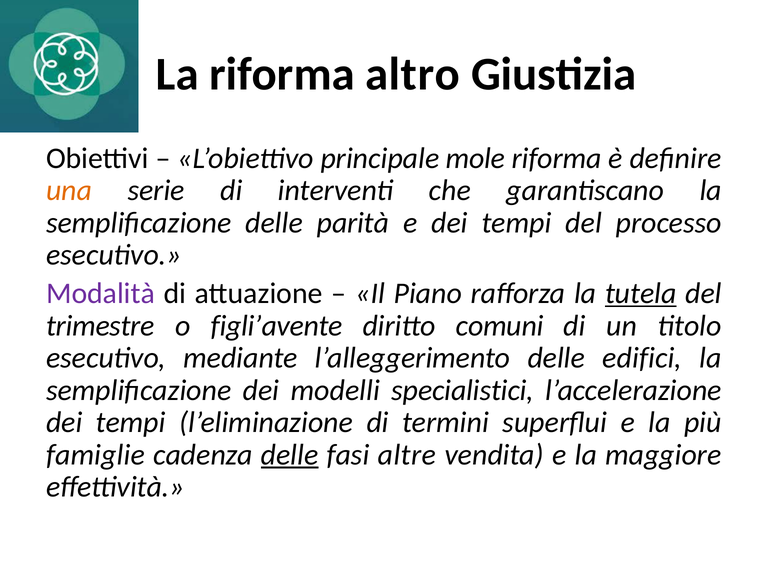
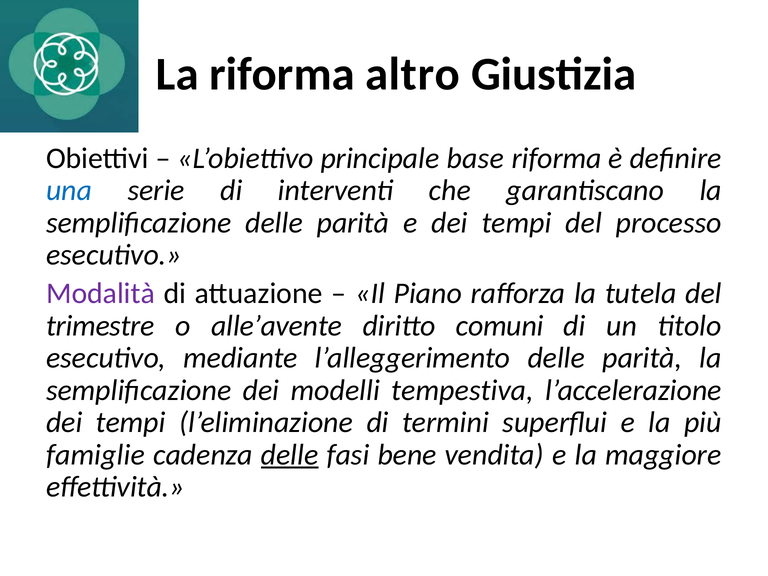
mole: mole -> base (475, 158)
una colour: orange -> blue (69, 191)
tutela underline: present -> none (641, 293)
figli’avente: figli’avente -> alle’avente (277, 326)
l’alleggerimento delle edifici: edifici -> parità (642, 358)
specialistici: specialistici -> tempestiva (463, 390)
altre: altre -> bene (407, 455)
